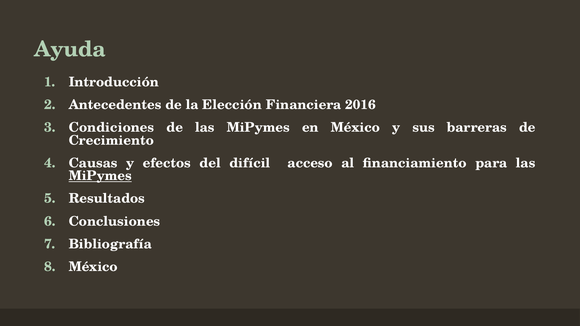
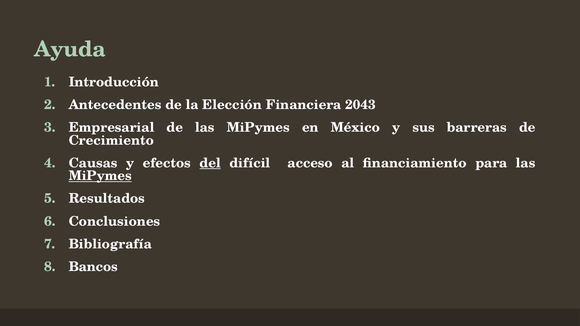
2016: 2016 -> 2043 (360, 105)
Condiciones: Condiciones -> Empresarial (112, 128)
del underline: none -> present (210, 163)
México: México -> Bancos (93, 267)
